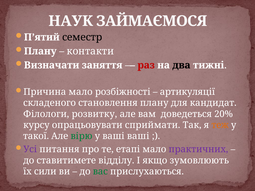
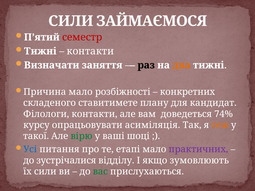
НАУК: НАУК -> СИЛИ (71, 21)
семестр colour: black -> red (82, 37)
Плану: Плану -> Тижні (40, 51)
раз colour: red -> black (146, 65)
два colour: black -> orange (181, 65)
артикуляції: артикуляції -> конкретних (187, 92)
становлення: становлення -> ставитимете (108, 103)
Філологи розвитку: розвитку -> контакти (94, 114)
20%: 20% -> 74% (224, 114)
сприймати: сприймати -> асиміляція (153, 125)
ваші ваші: ваші -> шоці (138, 136)
Усі colour: purple -> blue (30, 150)
ставитимете: ставитимете -> зустрічалися (66, 161)
